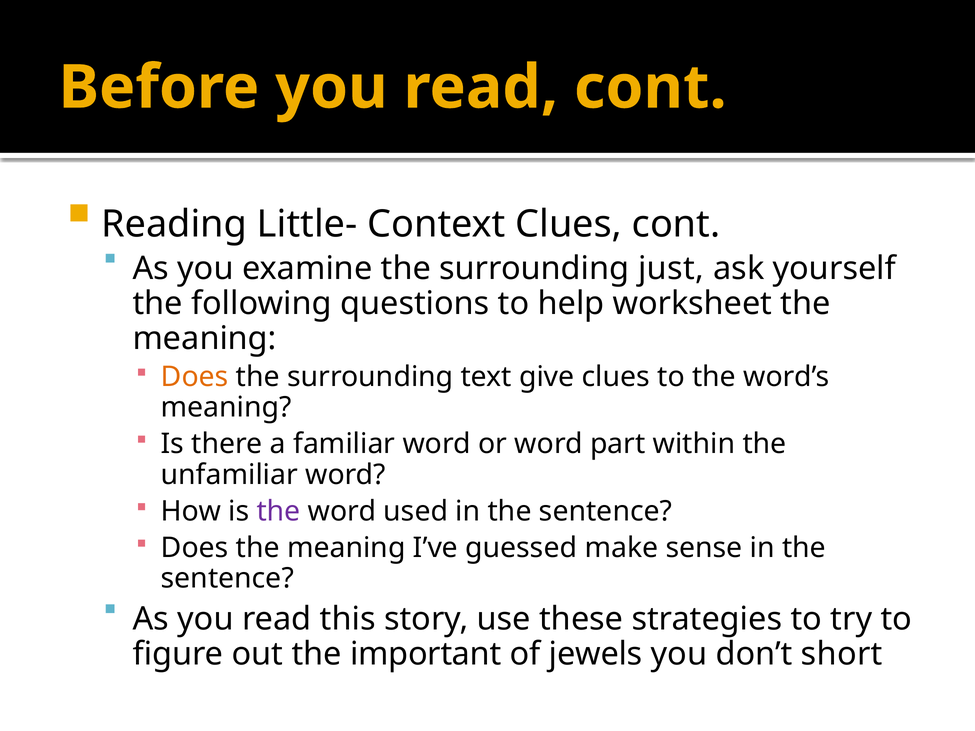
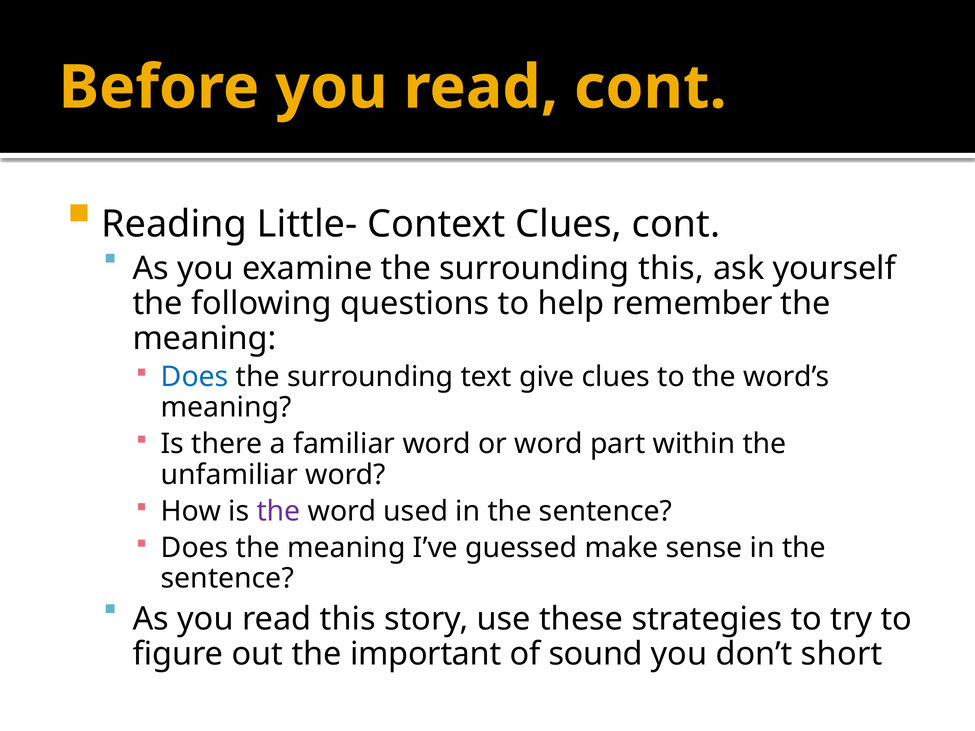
surrounding just: just -> this (671, 269)
worksheet: worksheet -> remember (693, 304)
Does colour: orange -> blue (195, 377)
jewels: jewels -> sound (596, 654)
